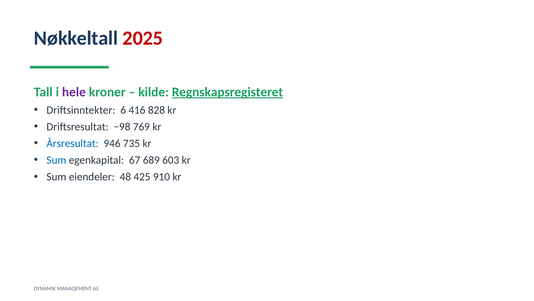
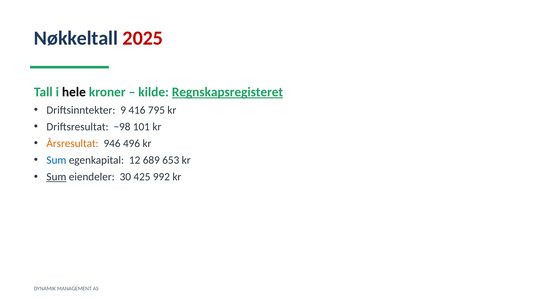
hele colour: purple -> black (74, 92)
6: 6 -> 9 (123, 110)
828: 828 -> 795 (156, 110)
769: 769 -> 101 (141, 127)
Årsresultat colour: blue -> orange (73, 143)
735: 735 -> 496 (131, 143)
67: 67 -> 12 (135, 160)
603: 603 -> 653 (171, 160)
Sum underline: none -> present (56, 177)
48: 48 -> 30 (125, 177)
910: 910 -> 992 (161, 177)
